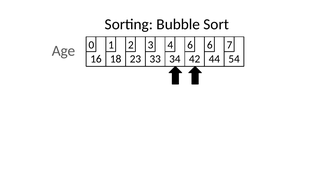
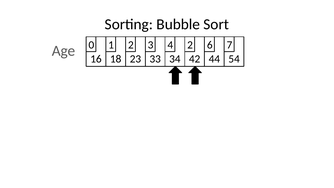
4 6: 6 -> 2 (190, 45)
